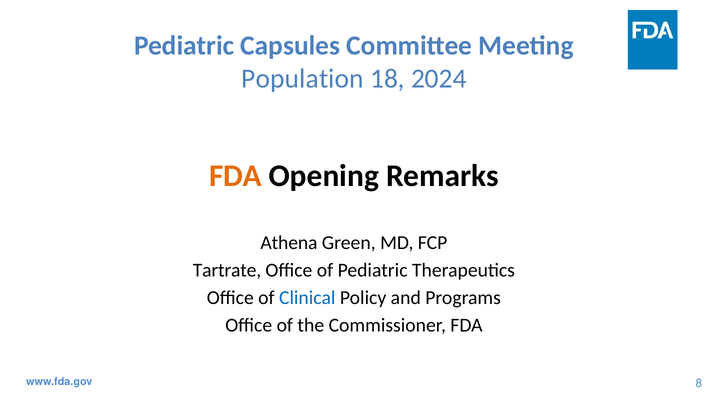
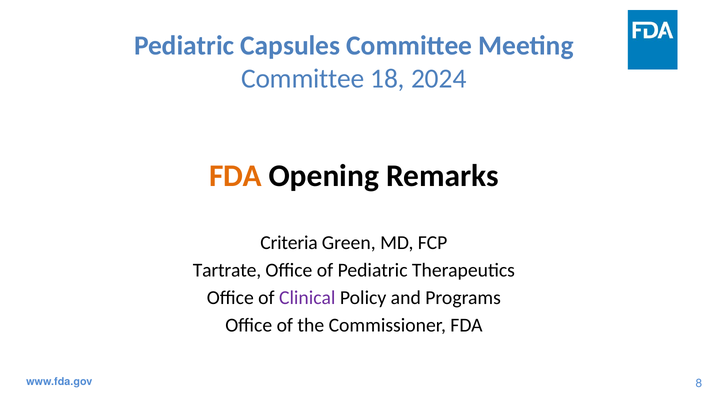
Population: Population -> Committee (303, 79)
Athena: Athena -> Criteria (289, 242)
Clinical colour: blue -> purple (307, 298)
